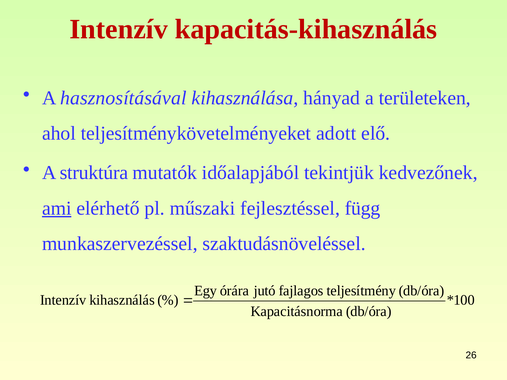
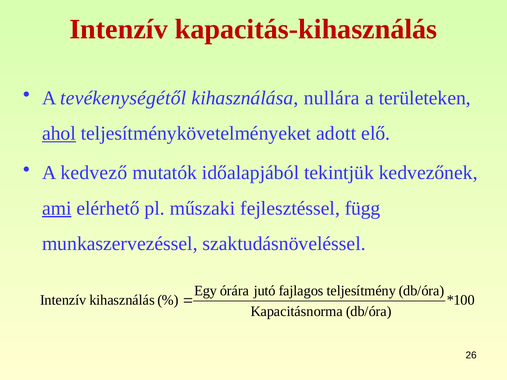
hasznosításával: hasznosításával -> tevékenységétől (123, 98)
hányad: hányad -> nullára (332, 98)
ahol underline: none -> present (59, 133)
struktúra: struktúra -> kedvező (94, 173)
